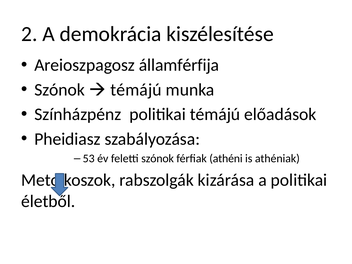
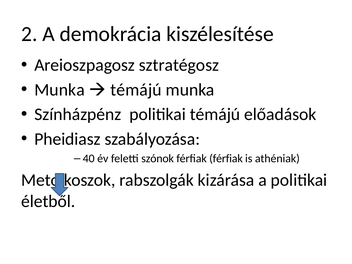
államférfija: államférfija -> sztratégosz (179, 65)
Szónok: Szónok -> Munka (60, 90)
53: 53 -> 40 (89, 159)
férfiak athéni: athéni -> férfiak (226, 159)
